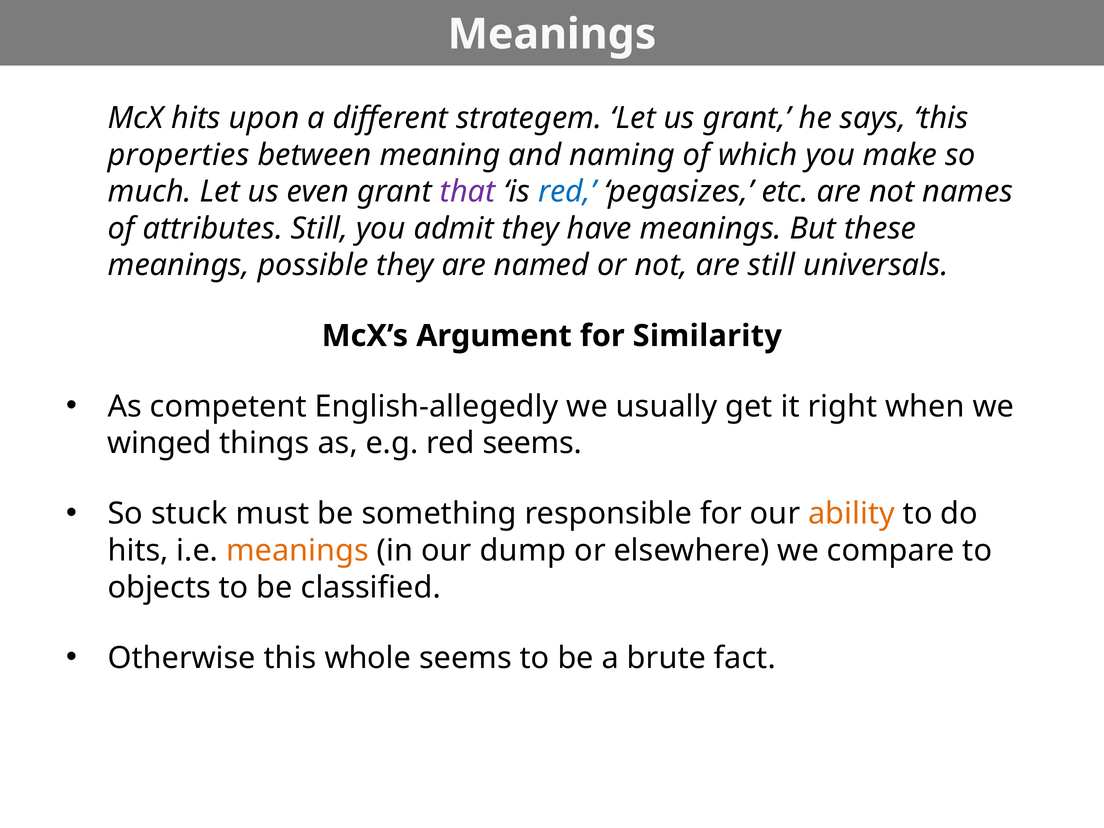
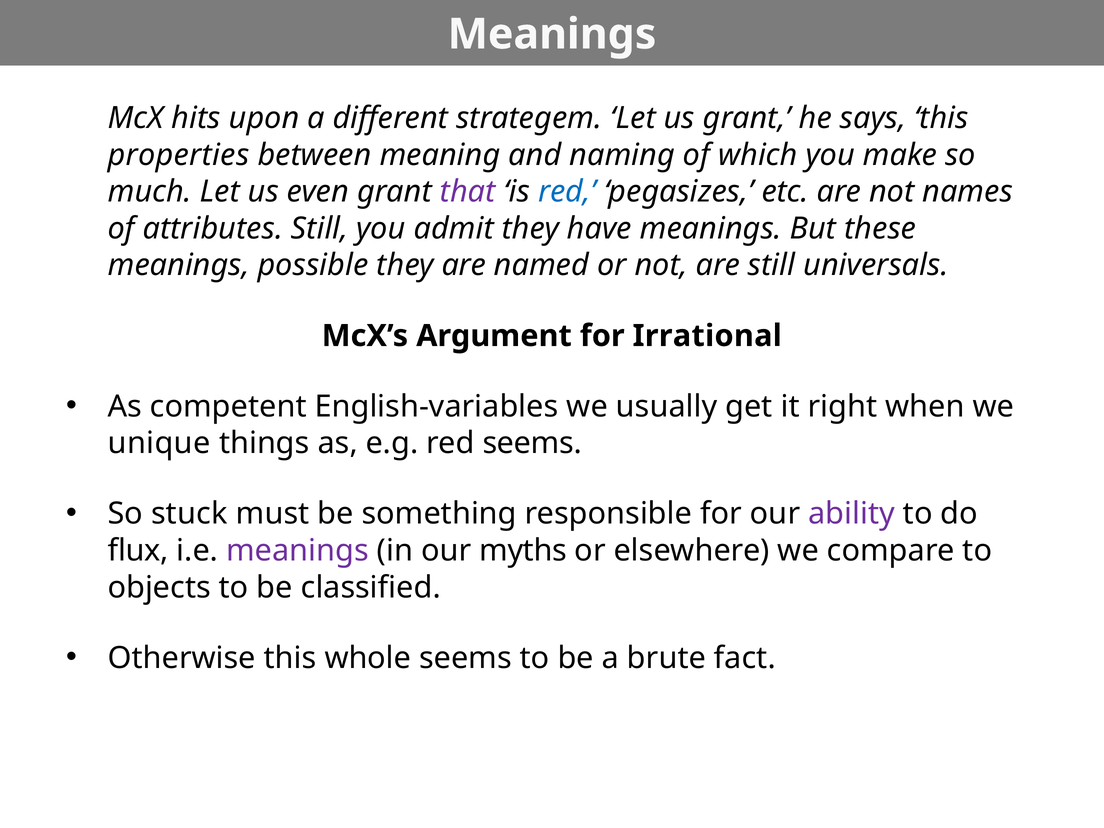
Similarity: Similarity -> Irrational (707, 336)
English-allegedly: English-allegedly -> English-variables (437, 406)
winged: winged -> unique (159, 443)
ability colour: orange -> purple (852, 514)
hits: hits -> flux (138, 551)
meanings colour: orange -> purple (298, 551)
dump: dump -> myths (523, 551)
